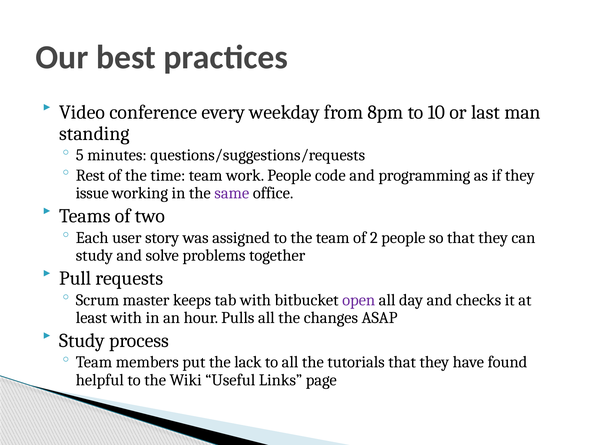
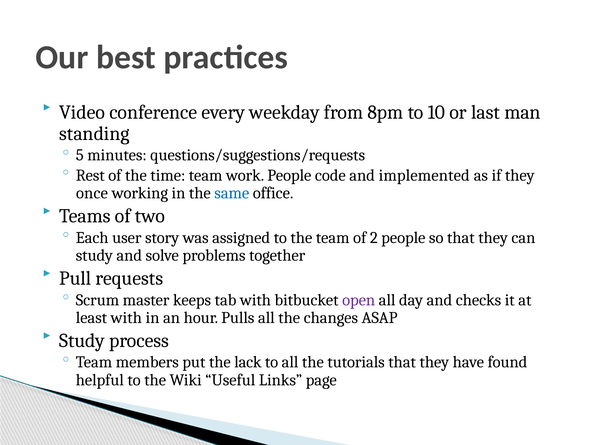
programming: programming -> implemented (424, 175)
issue: issue -> once (92, 193)
same colour: purple -> blue (232, 193)
